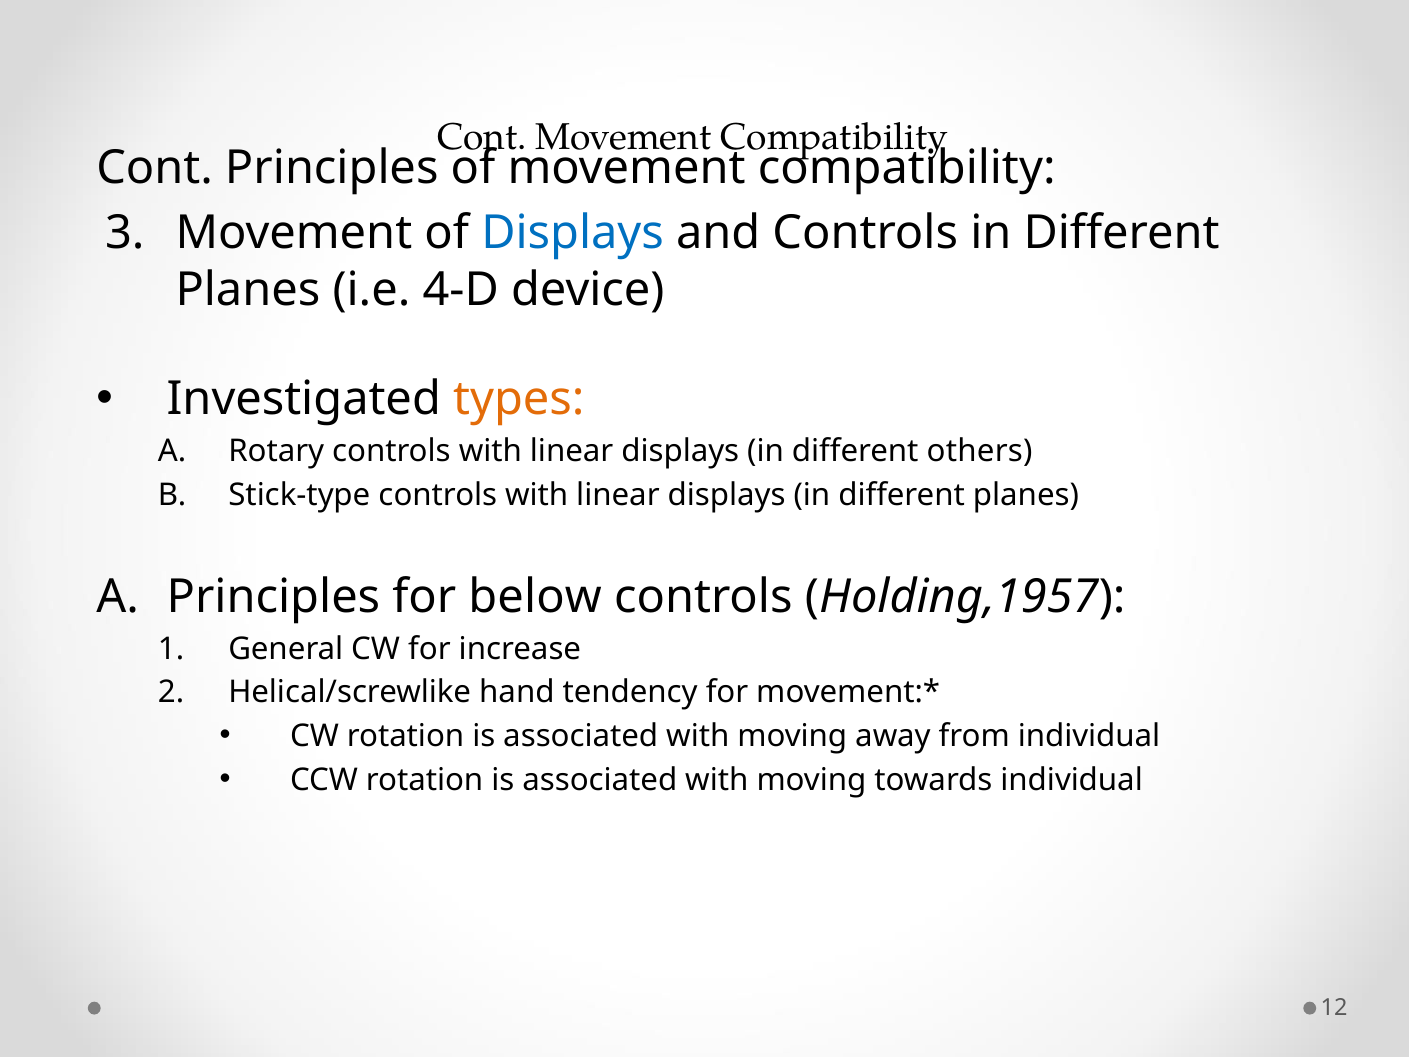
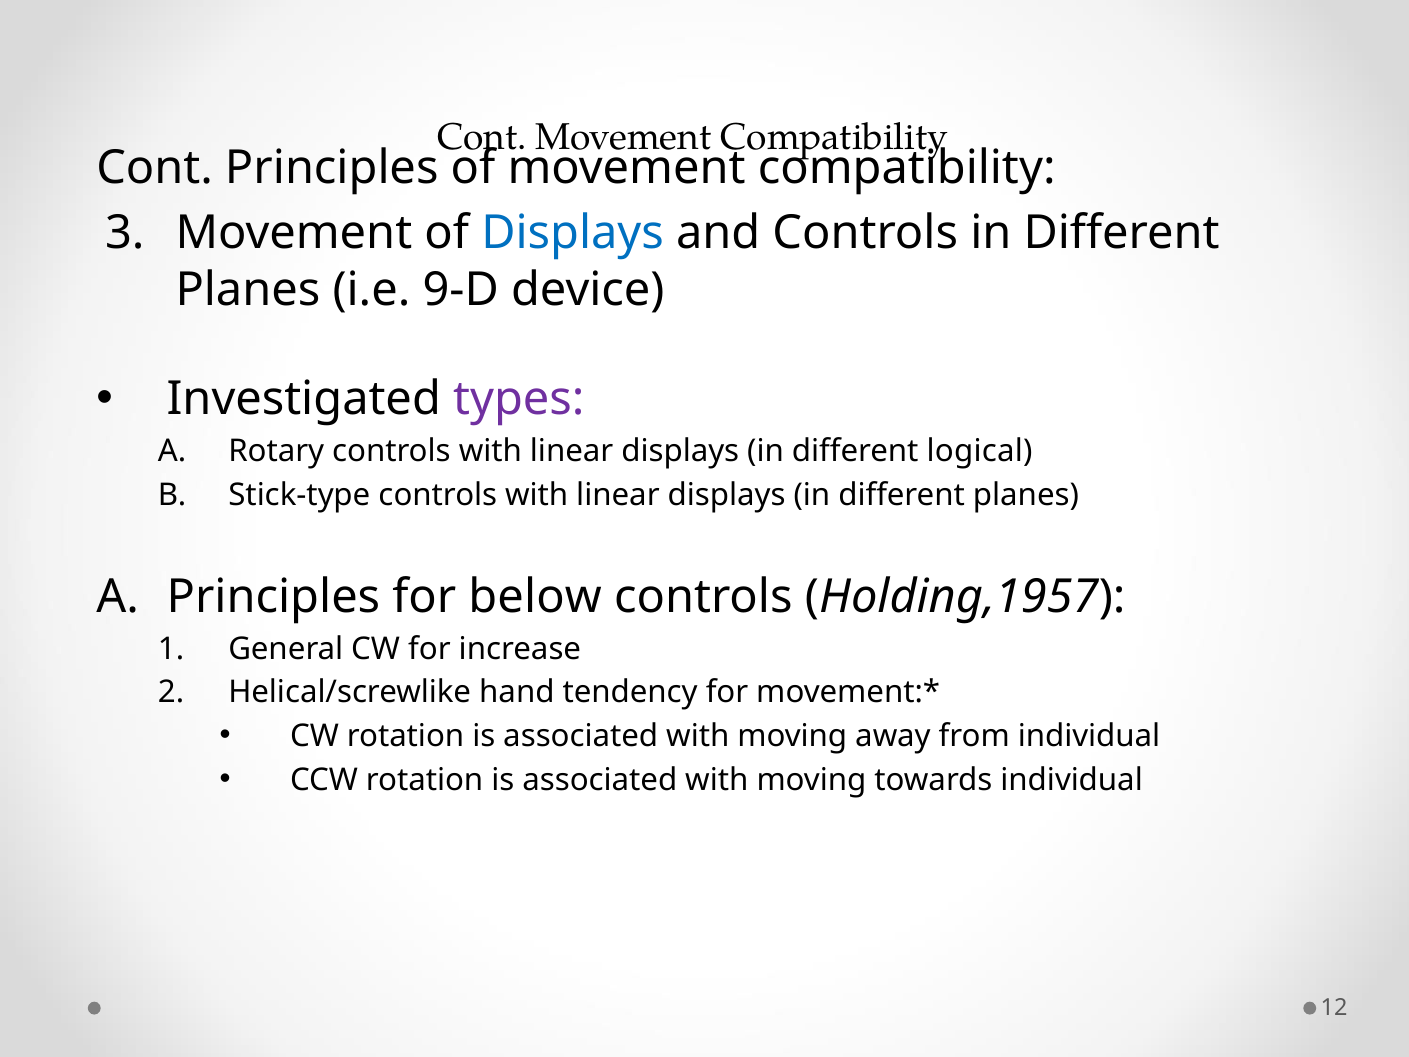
4-D: 4-D -> 9-D (461, 290)
types colour: orange -> purple (519, 399)
others: others -> logical (980, 451)
